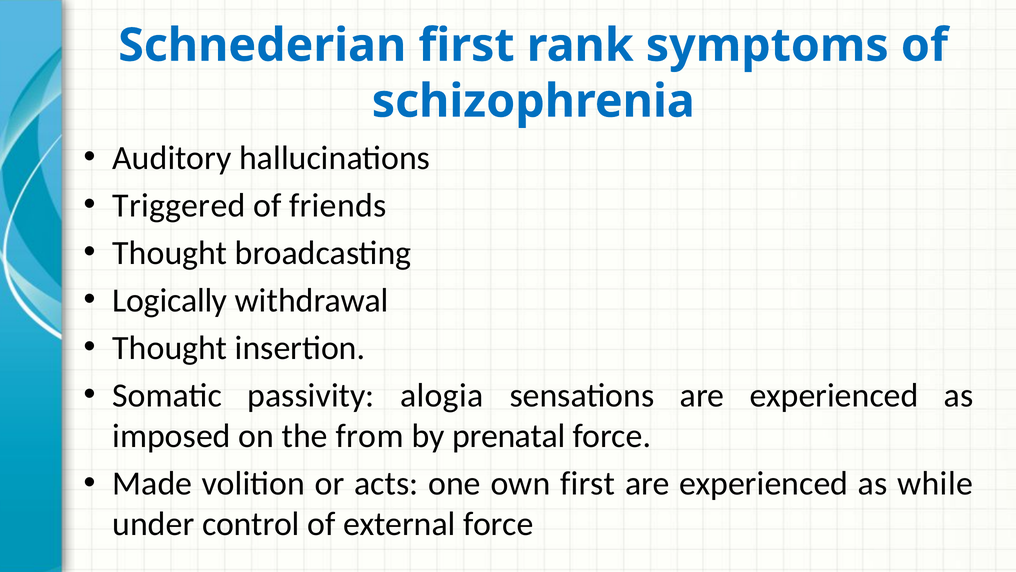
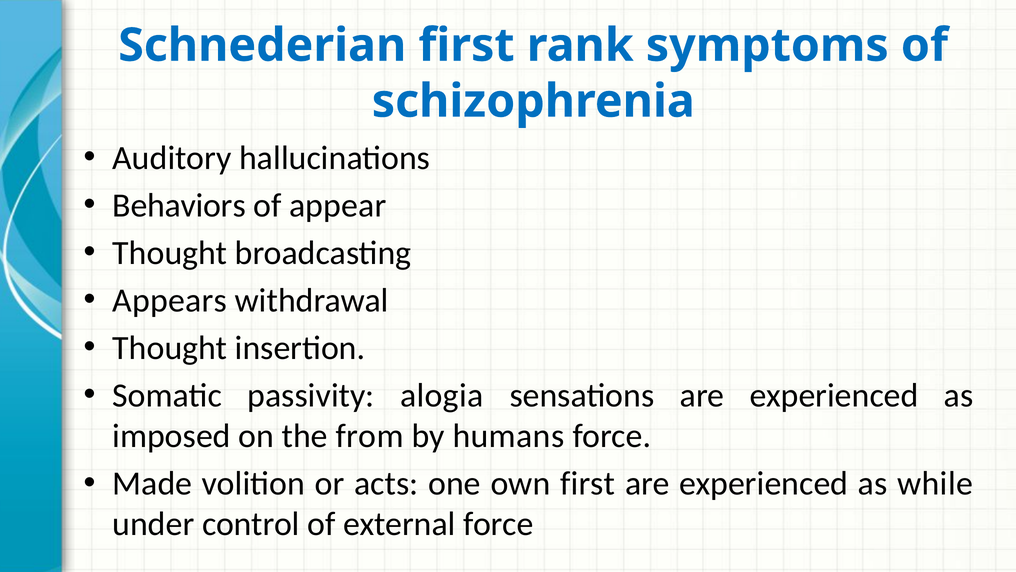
Triggered: Triggered -> Behaviors (179, 205)
friends: friends -> appear (338, 205)
Logically: Logically -> Appears (170, 300)
prenatal: prenatal -> humans (508, 436)
